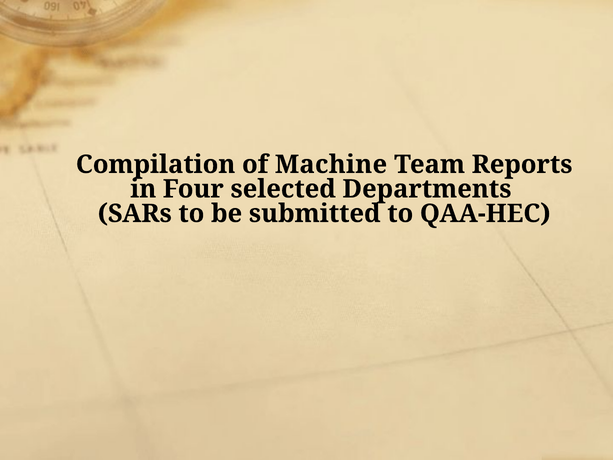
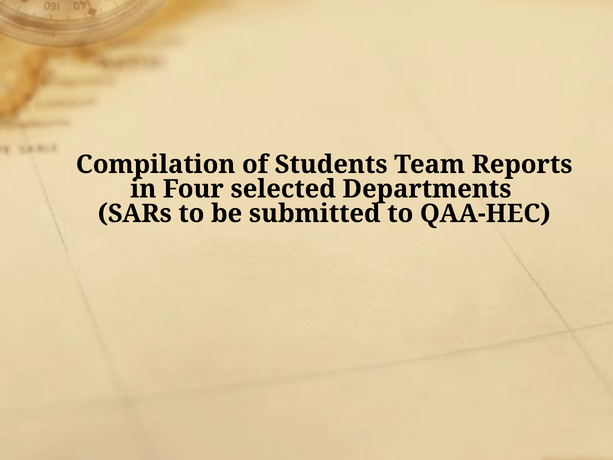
Machine: Machine -> Students (331, 164)
